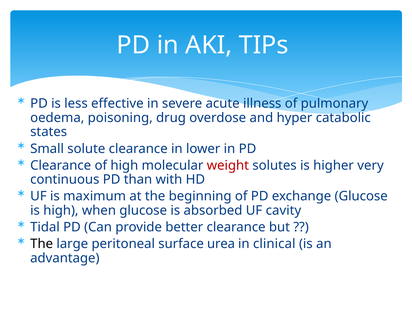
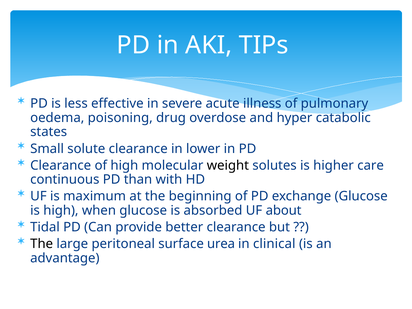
weight colour: red -> black (228, 165)
very: very -> care (371, 165)
cavity: cavity -> about (284, 210)
